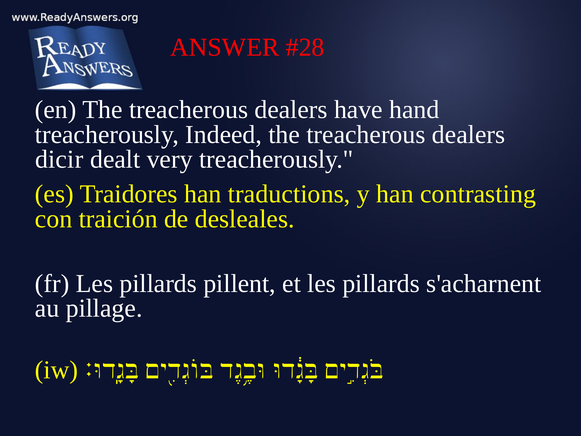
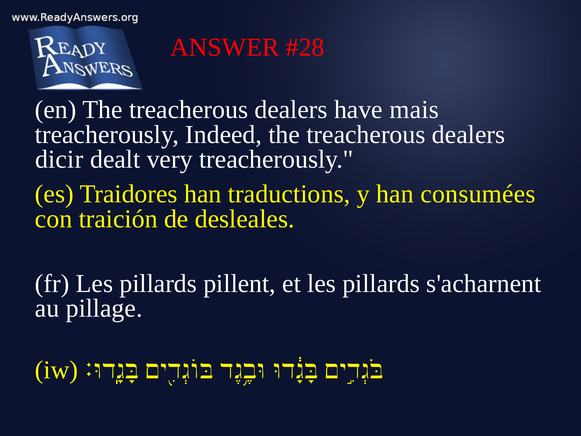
hand: hand -> mais (414, 110)
contrasting: contrasting -> consumées (478, 194)
